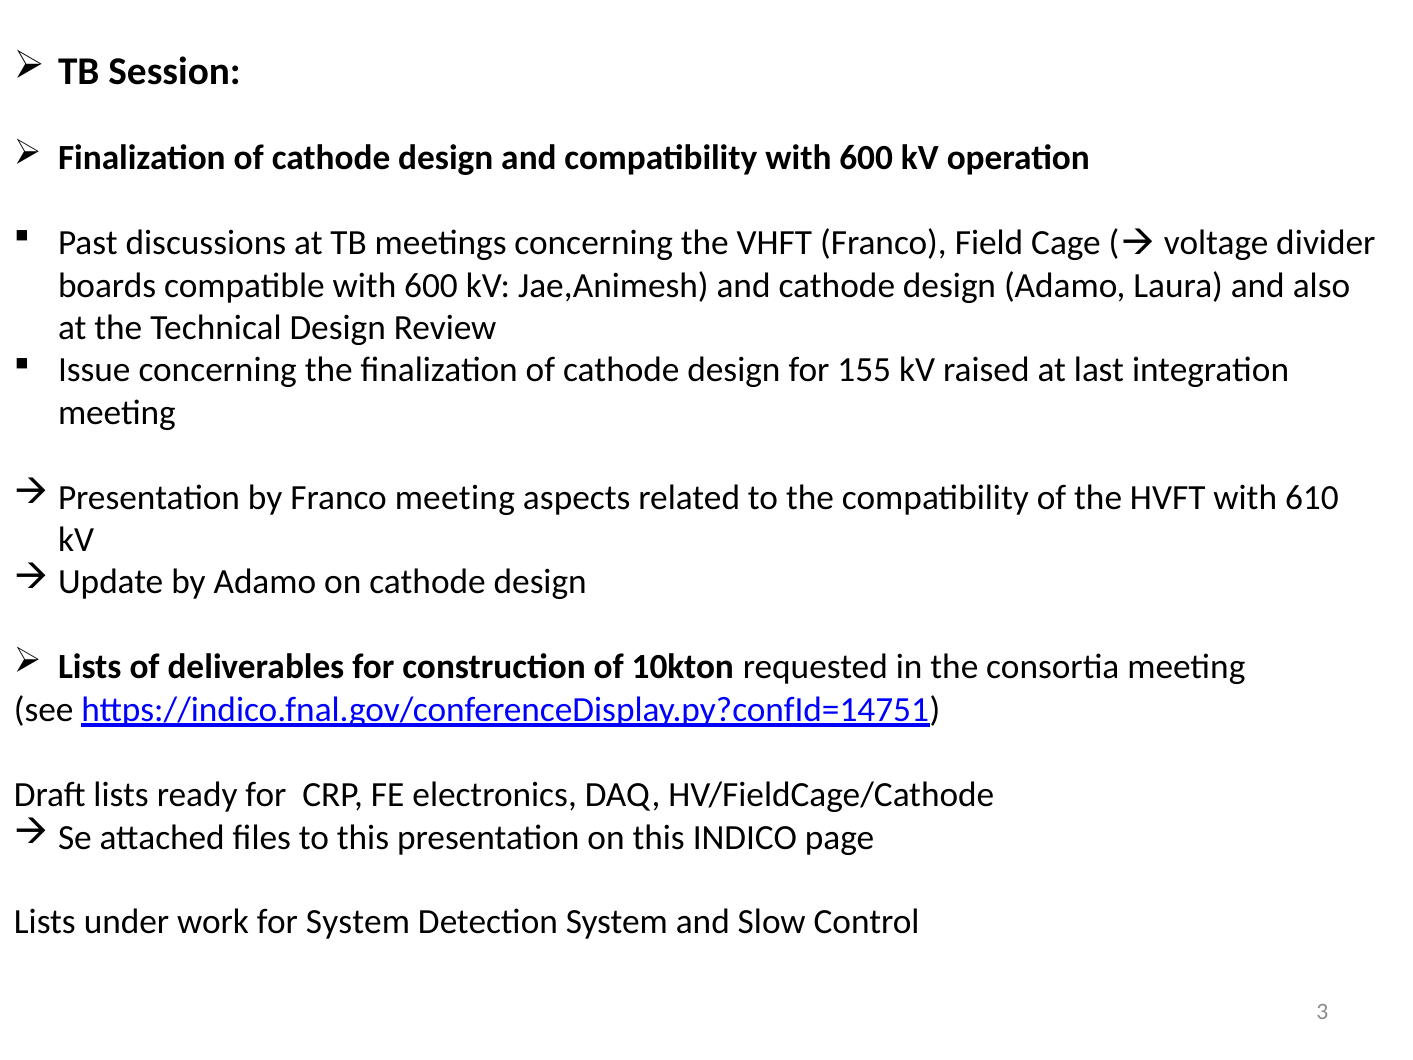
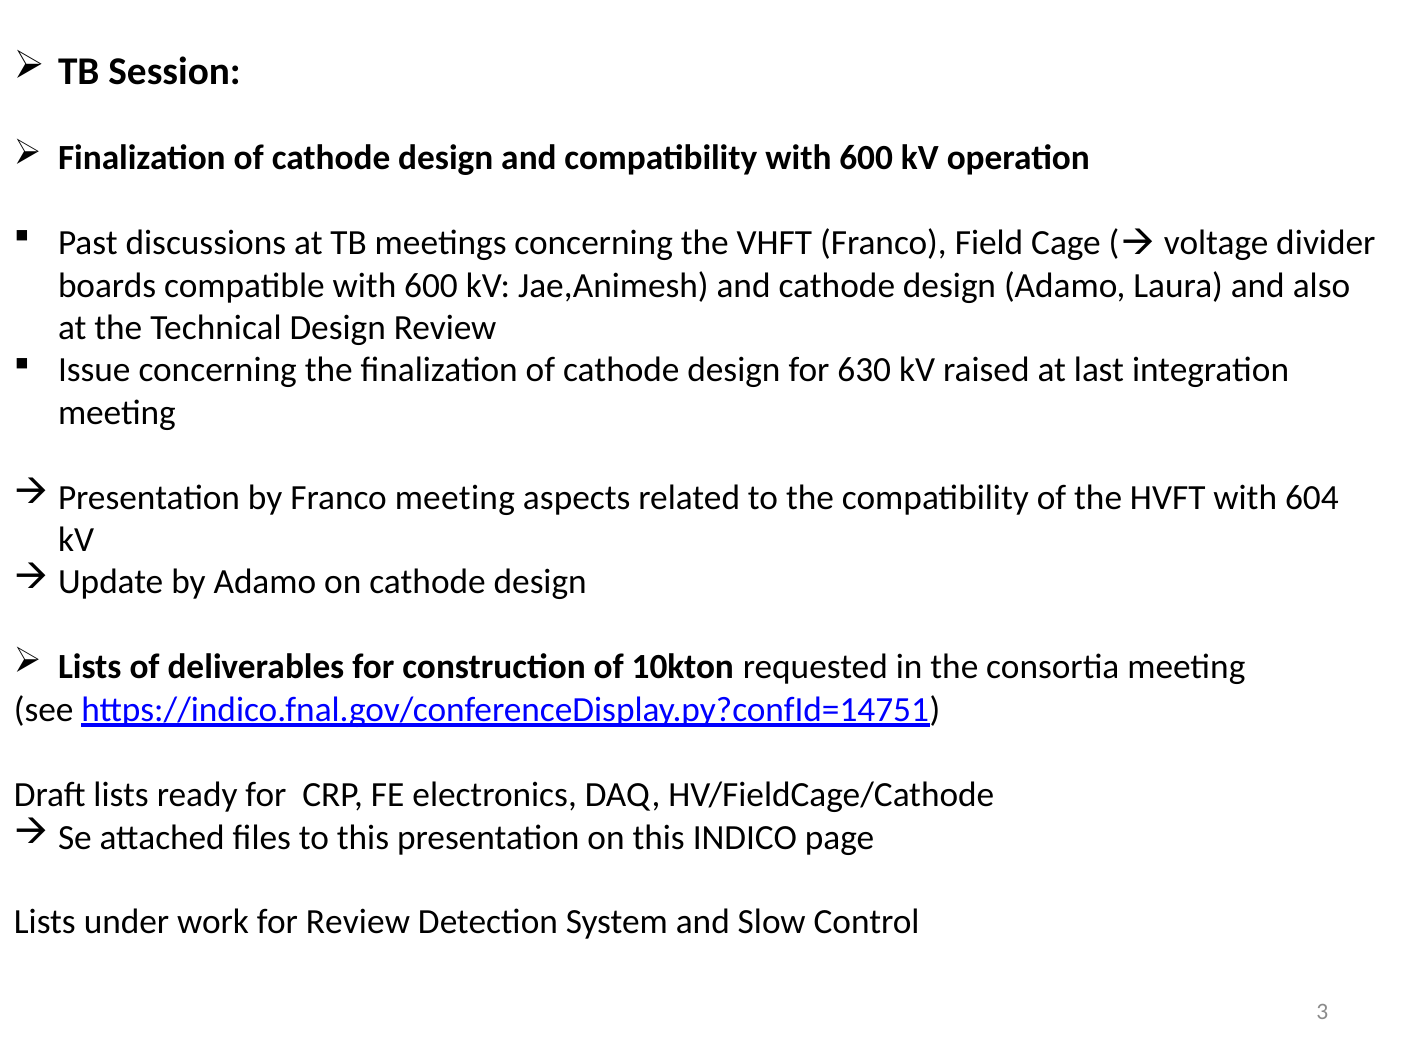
155: 155 -> 630 (864, 370)
610: 610 -> 604 (1312, 497)
for System: System -> Review (358, 922)
